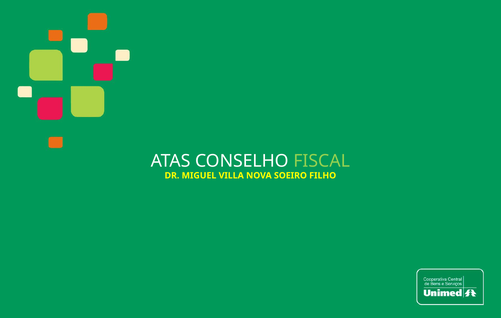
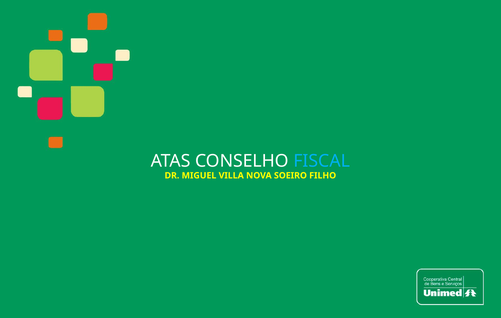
FISCAL colour: light green -> light blue (322, 161)
